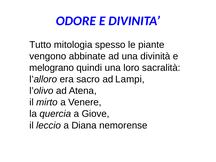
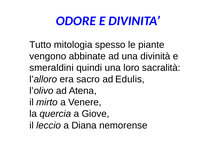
melograno: melograno -> smeraldini (52, 68)
Lampi: Lampi -> Edulis (130, 79)
